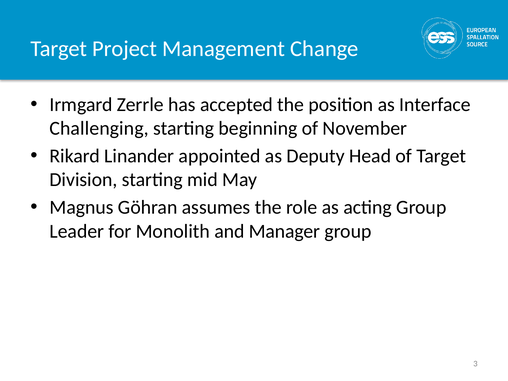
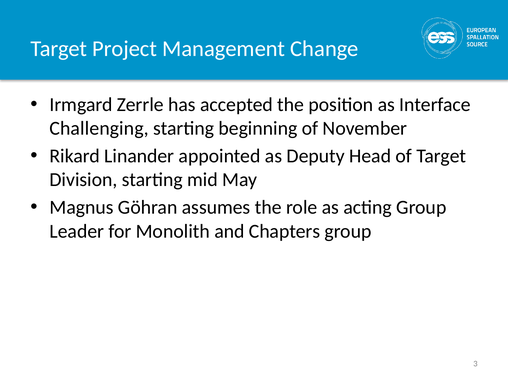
Manager: Manager -> Chapters (285, 231)
